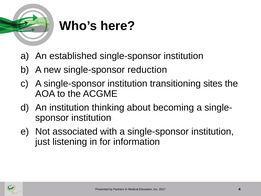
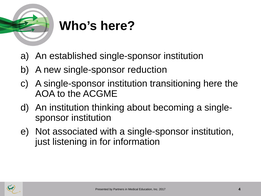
transitioning sites: sites -> here (213, 84)
